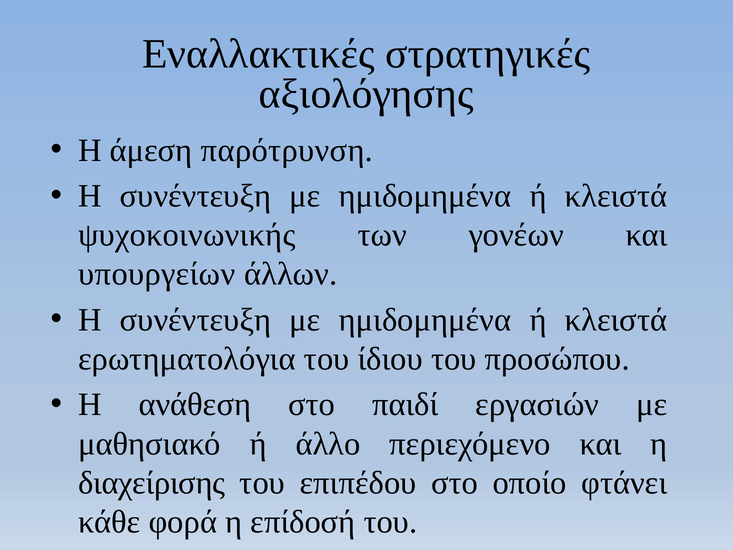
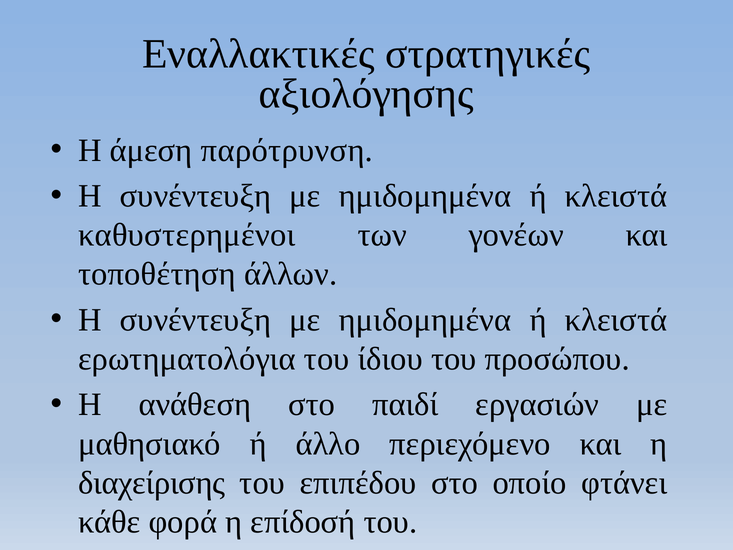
ψυχοκοινωνικής: ψυχοκοινωνικής -> καθυστερημένοι (187, 235)
υπουργείων: υπουργείων -> τοποθέτηση (157, 274)
